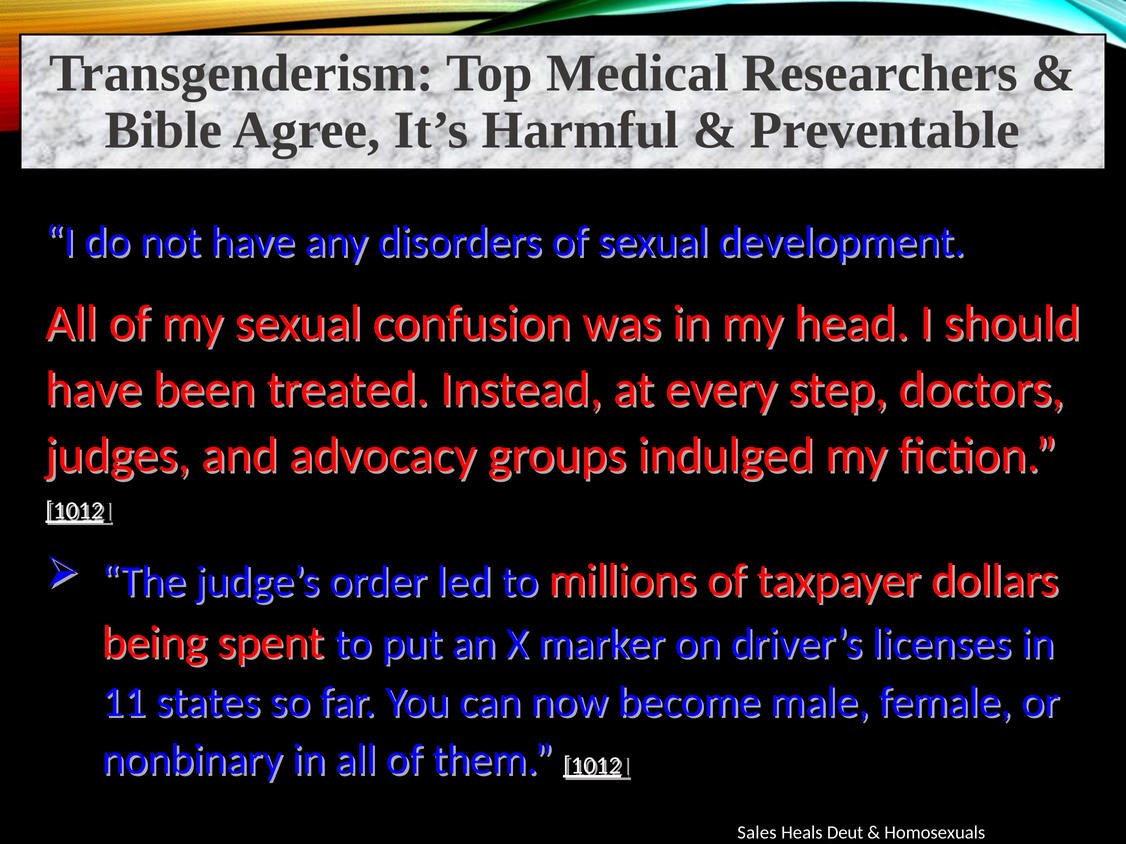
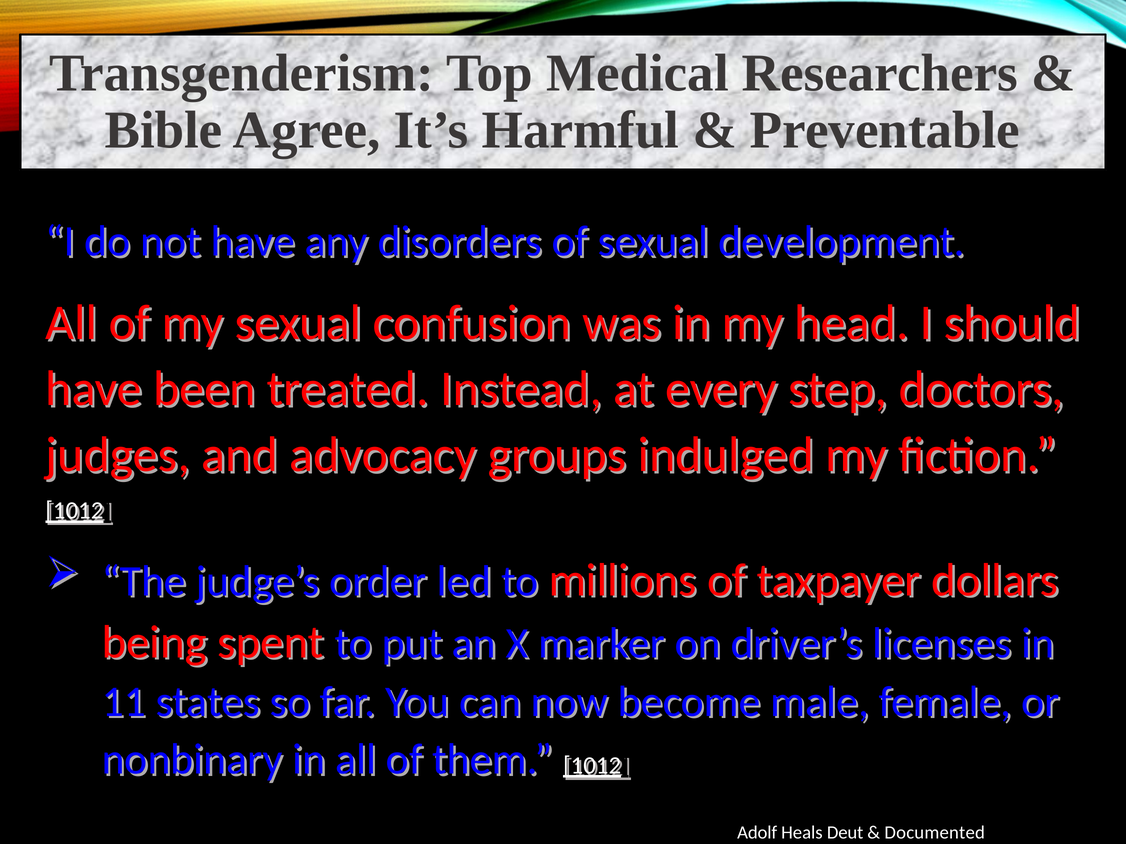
Sales: Sales -> Adolf (757, 833)
Homosexuals: Homosexuals -> Documented (935, 833)
